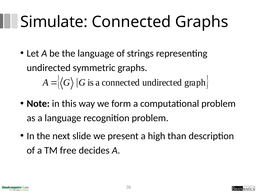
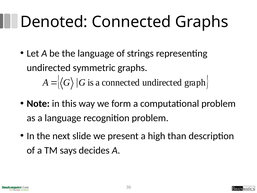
Simulate: Simulate -> Denoted (54, 22)
free: free -> says (68, 150)
